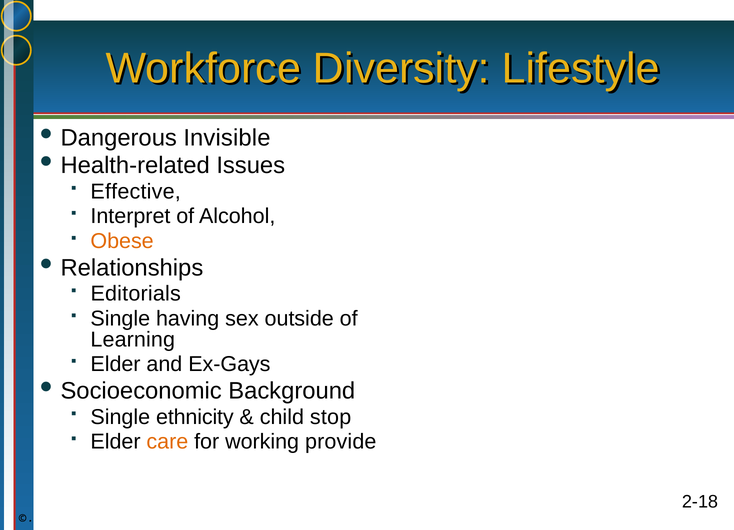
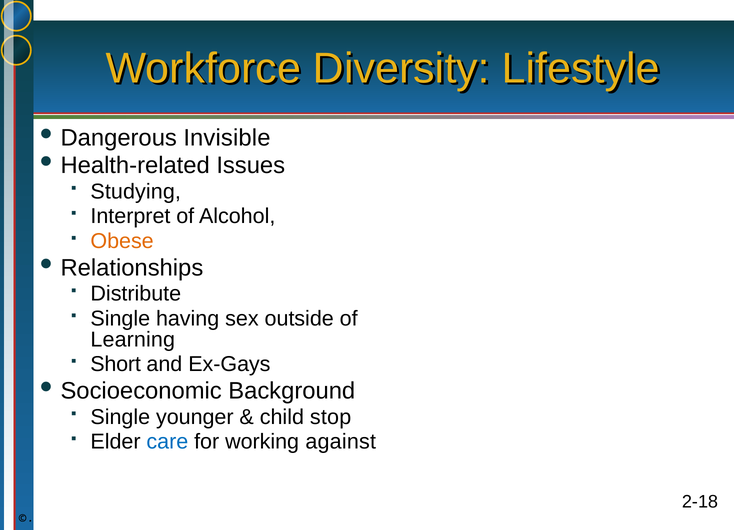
Effective: Effective -> Studying (136, 191)
Editorials: Editorials -> Distribute (136, 294)
Elder: Elder -> Short (116, 364)
ethnicity: ethnicity -> younger (195, 417)
care colour: orange -> blue (167, 442)
provide: provide -> against (341, 442)
